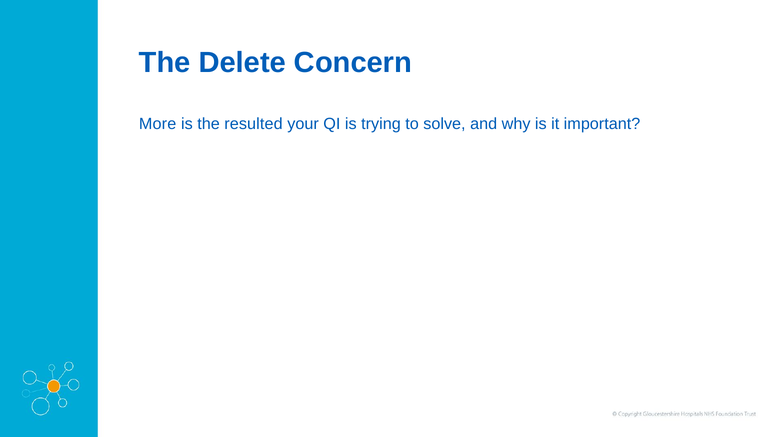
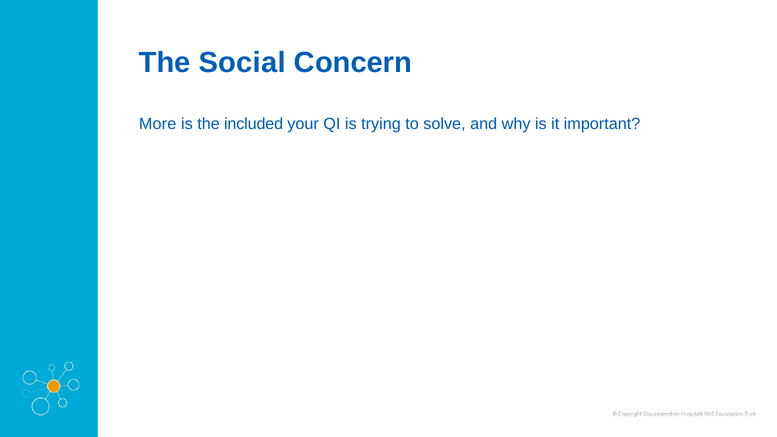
Delete: Delete -> Social (242, 63)
resulted: resulted -> included (254, 124)
